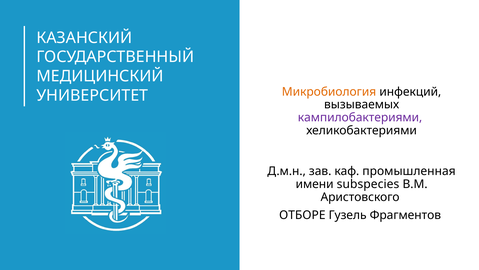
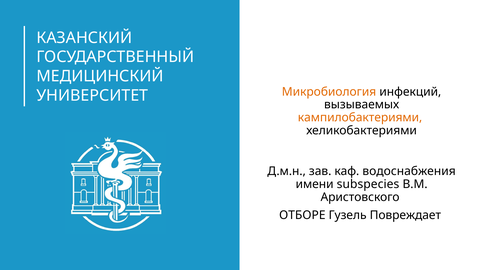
кампилобактериями colour: purple -> orange (360, 117)
промышленная: промышленная -> водоснабжения (409, 171)
Фрагментов: Фрагментов -> Повреждает (405, 215)
